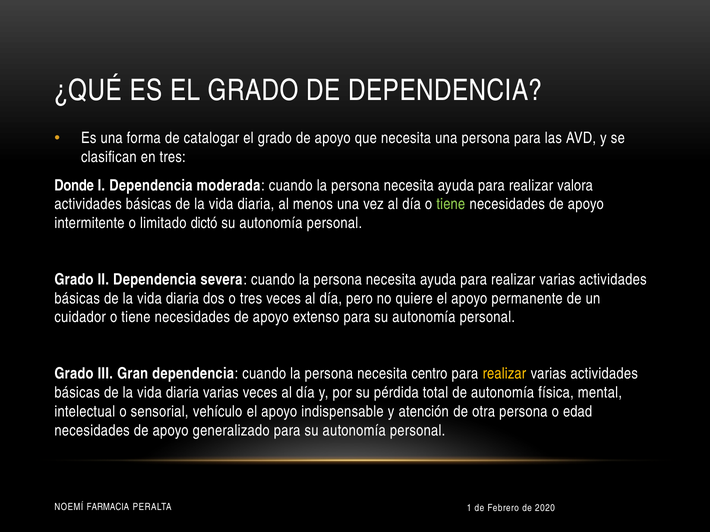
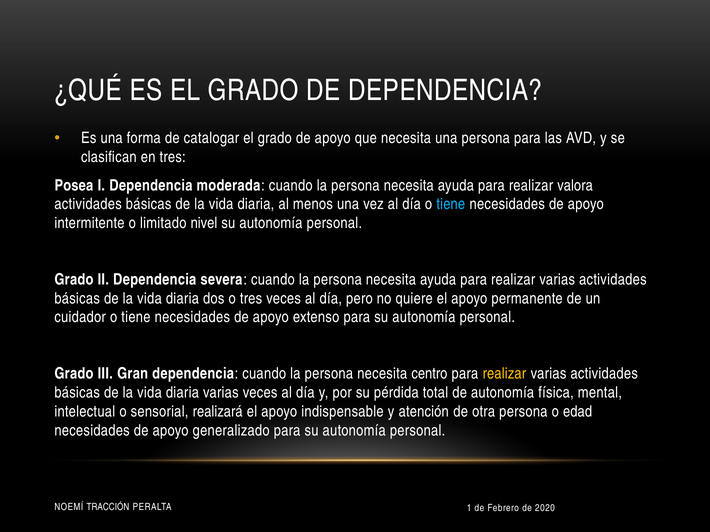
Donde: Donde -> Posea (74, 185)
tiene colour: light green -> light blue (451, 204)
dictó: dictó -> nivel (204, 223)
vehículo: vehículo -> realizará (218, 412)
FARMACIA: FARMACIA -> TRACCIÓN (108, 508)
